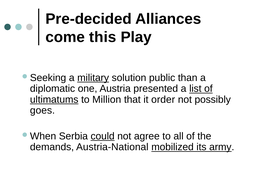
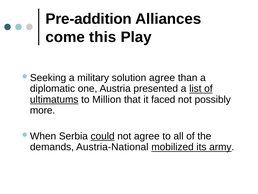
Pre-decided: Pre-decided -> Pre-addition (89, 19)
military underline: present -> none (93, 78)
solution public: public -> agree (162, 78)
order: order -> faced (163, 99)
goes: goes -> more (43, 110)
